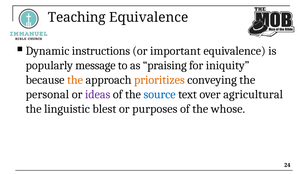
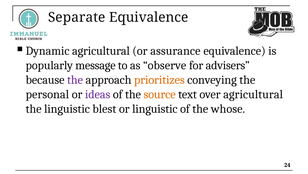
Teaching: Teaching -> Separate (77, 17)
Dynamic instructions: instructions -> agricultural (101, 51)
important: important -> assurance (175, 51)
praising: praising -> observe (165, 65)
iniquity: iniquity -> advisers (228, 65)
the colour: orange -> purple (75, 80)
source colour: blue -> orange (160, 94)
or purposes: purposes -> linguistic (155, 108)
